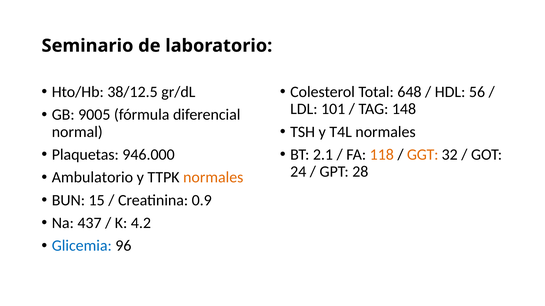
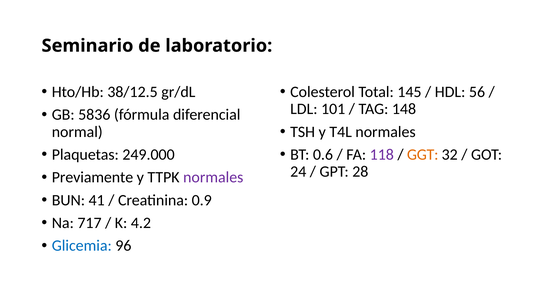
648: 648 -> 145 (409, 92)
9005: 9005 -> 5836 (94, 115)
946.000: 946.000 -> 249.000 (149, 155)
2.1: 2.1 -> 0.6 (323, 155)
118 colour: orange -> purple (382, 155)
Ambulatorio: Ambulatorio -> Previamente (92, 178)
normales colour: orange -> purple (213, 178)
15: 15 -> 41 (97, 201)
437: 437 -> 717 (89, 223)
